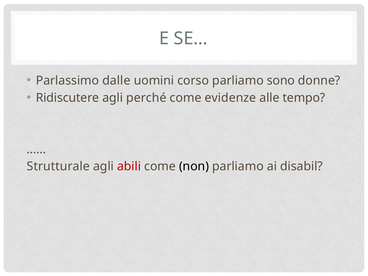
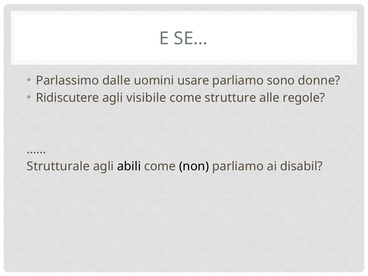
corso: corso -> usare (193, 81)
perché: perché -> visibile (146, 98)
evidenze: evidenze -> strutture (230, 98)
tempo: tempo -> regole (304, 98)
abili colour: red -> black (129, 166)
